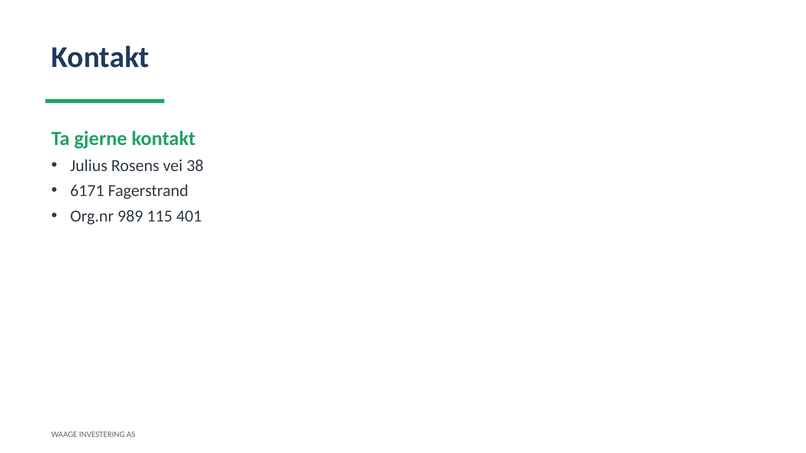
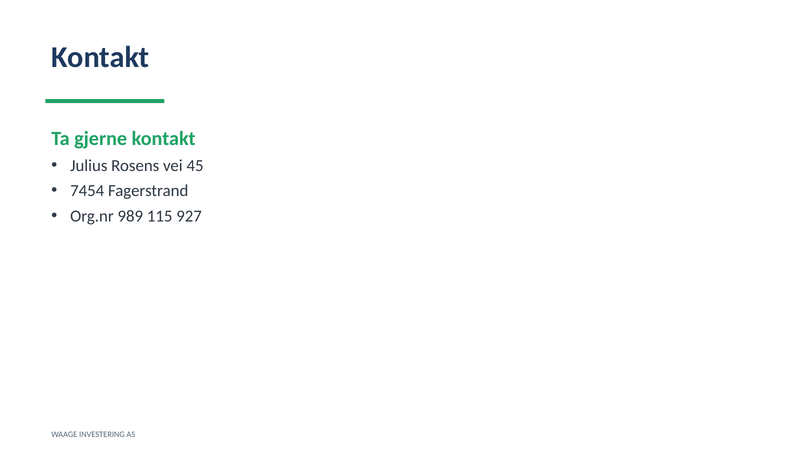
38: 38 -> 45 (195, 166)
6171: 6171 -> 7454 (87, 191)
401: 401 -> 927 (189, 216)
